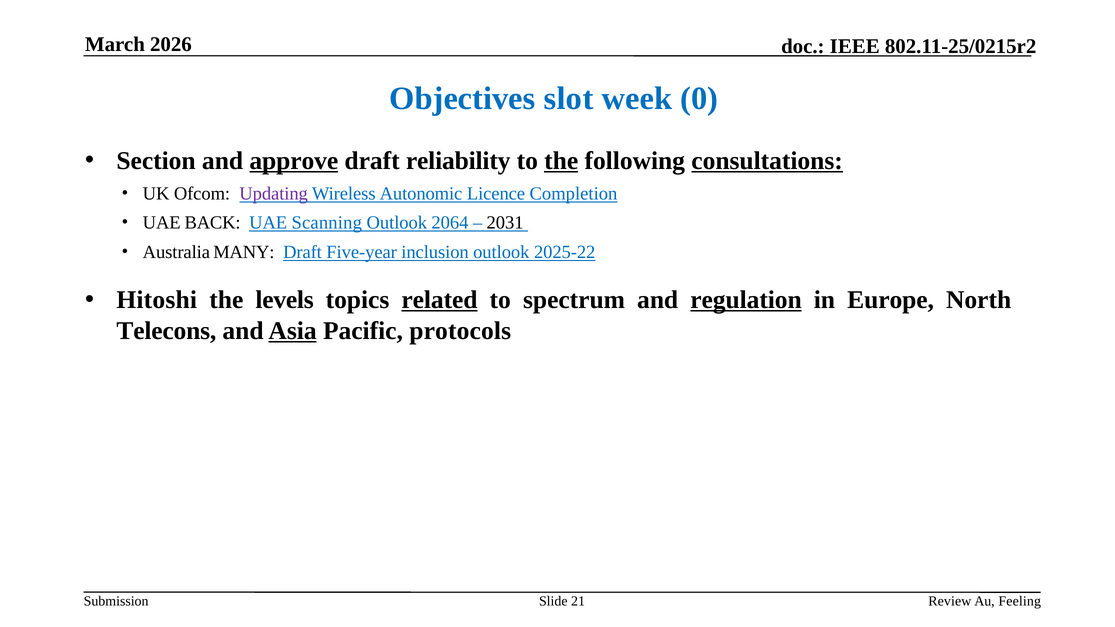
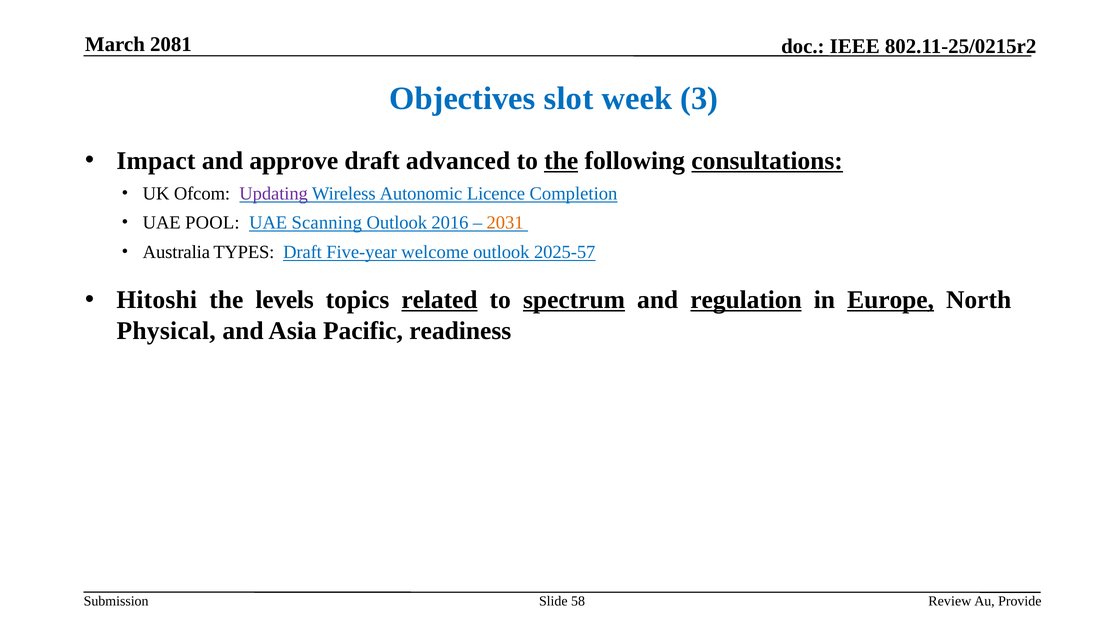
2026: 2026 -> 2081 (171, 44)
0: 0 -> 3 (699, 98)
Section: Section -> Impact (156, 161)
approve underline: present -> none (294, 161)
reliability: reliability -> advanced (458, 161)
BACK: BACK -> POOL (212, 223)
2064: 2064 -> 2016 (450, 223)
2031 colour: black -> orange (505, 223)
MANY: MANY -> TYPES (244, 252)
inclusion: inclusion -> welcome (435, 252)
2025-22: 2025-22 -> 2025-57 (565, 252)
spectrum underline: none -> present (574, 300)
Europe underline: none -> present (891, 300)
Telecons: Telecons -> Physical (166, 331)
Asia underline: present -> none (293, 331)
protocols: protocols -> readiness (460, 331)
21: 21 -> 58 (578, 602)
Feeling: Feeling -> Provide (1020, 602)
